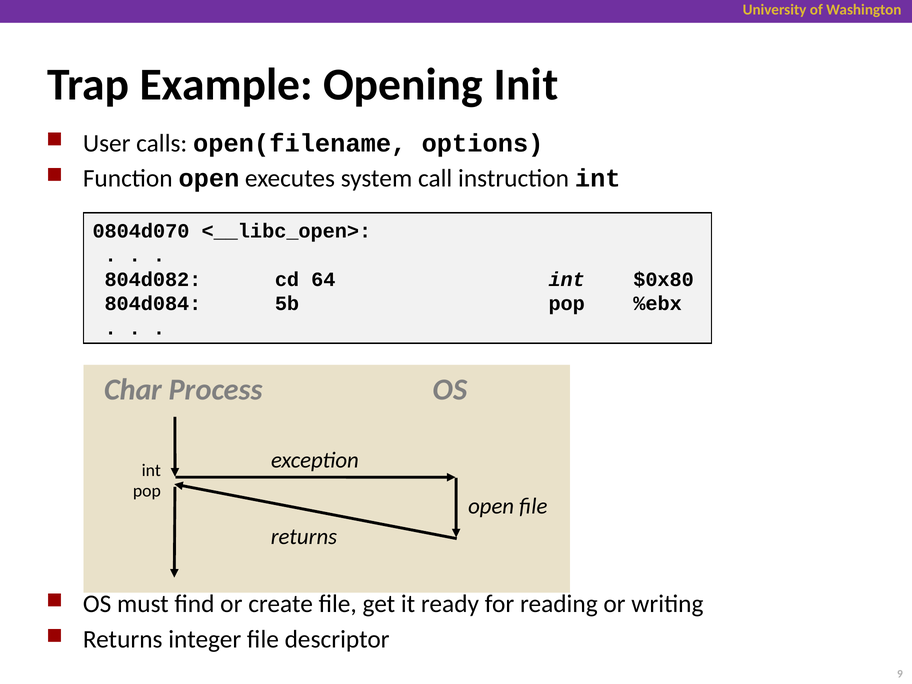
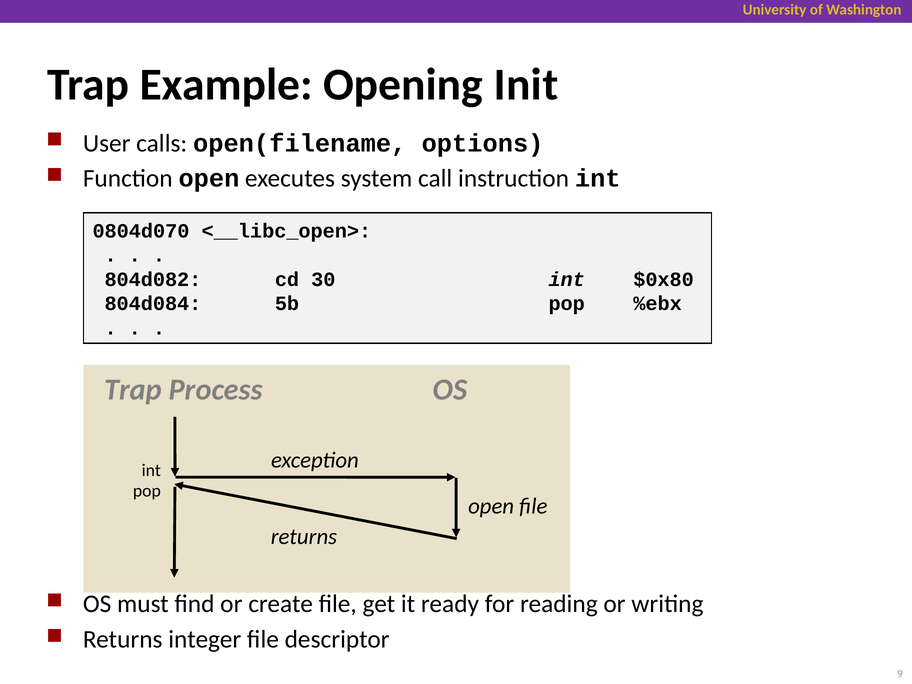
64: 64 -> 30 (323, 279)
Char: Char -> Trap (133, 390)
